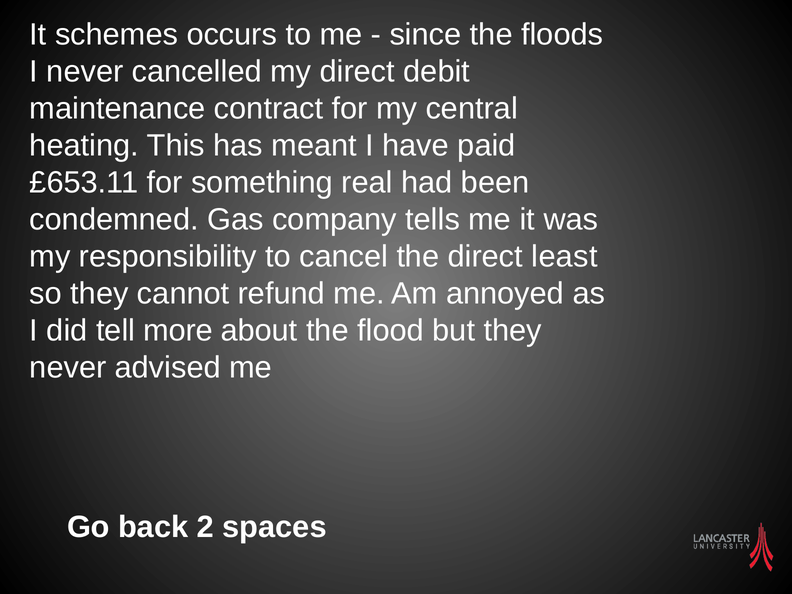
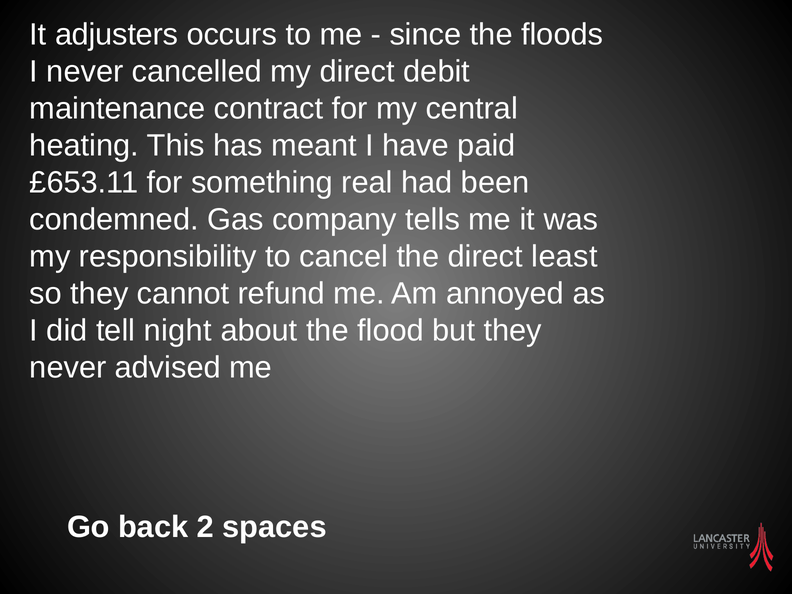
schemes: schemes -> adjusters (117, 35)
more: more -> night (178, 330)
